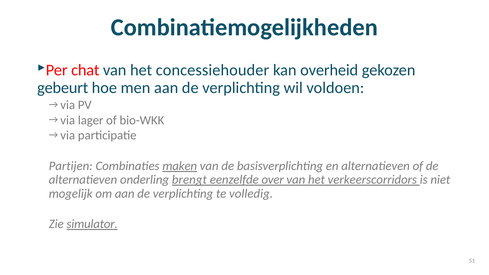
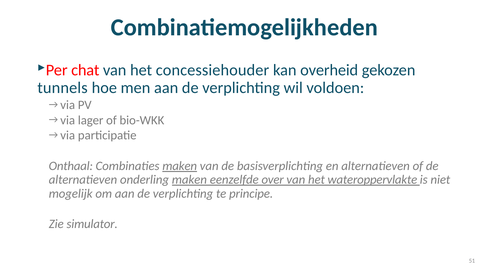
gebeurt: gebeurt -> tunnels (63, 88)
Partijen: Partijen -> Onthaal (71, 166)
onderling brengt: brengt -> maken (189, 180)
verkeerscorridors: verkeerscorridors -> wateroppervlakte (372, 180)
volledig: volledig -> principe (251, 194)
simulator underline: present -> none (92, 224)
